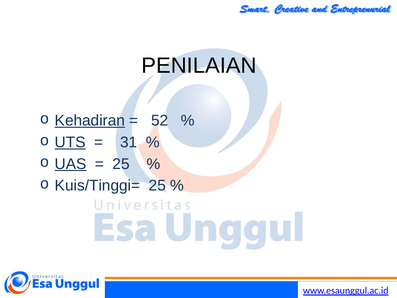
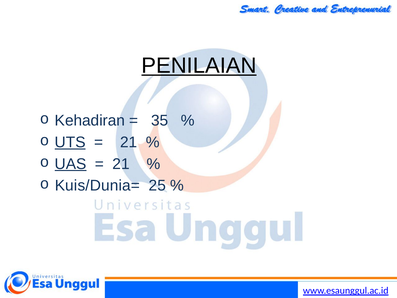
PENILAIAN underline: none -> present (199, 66)
Kehadiran underline: present -> none (90, 121)
52: 52 -> 35 (160, 121)
31: 31 -> 21 (129, 142)
25: 25 -> 21 (121, 164)
Kuis/Tinggi=: Kuis/Tinggi= -> Kuis/Dunia= (97, 185)
